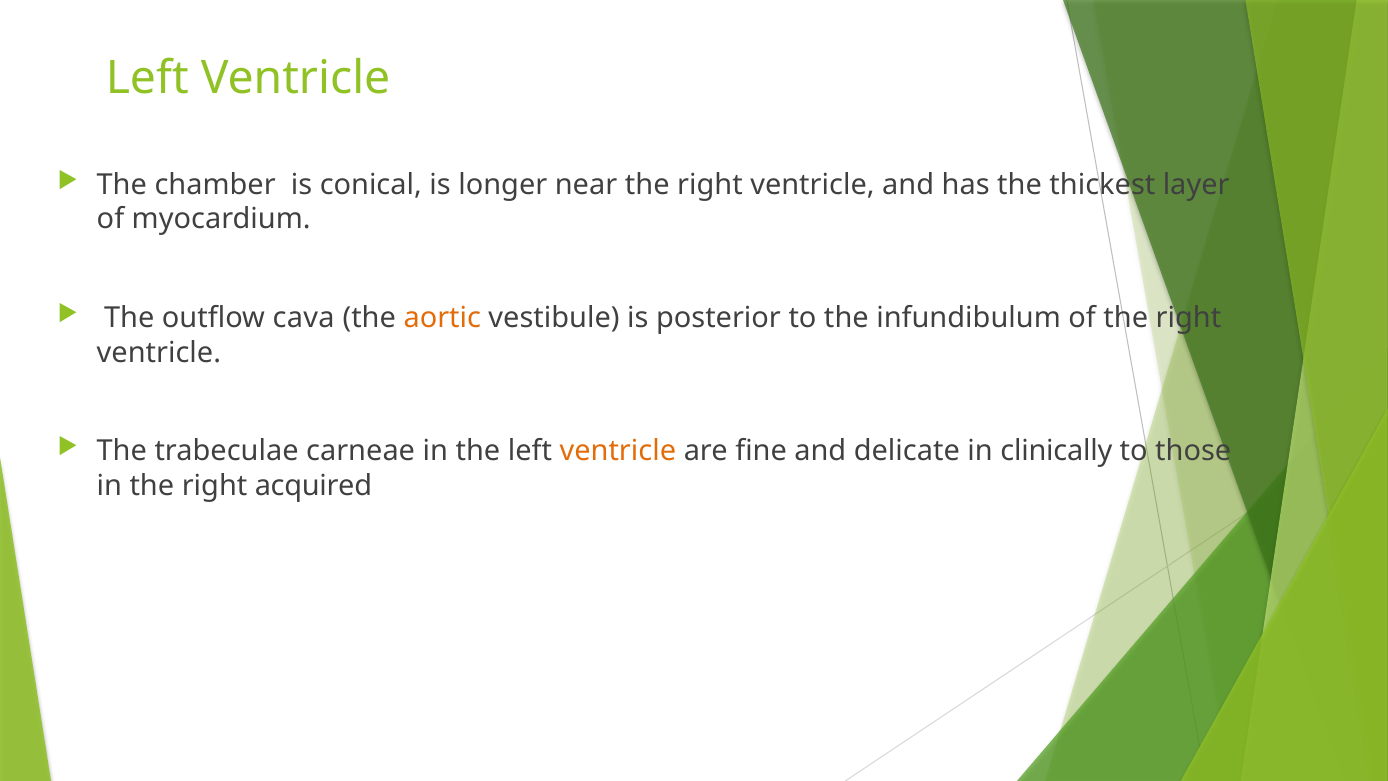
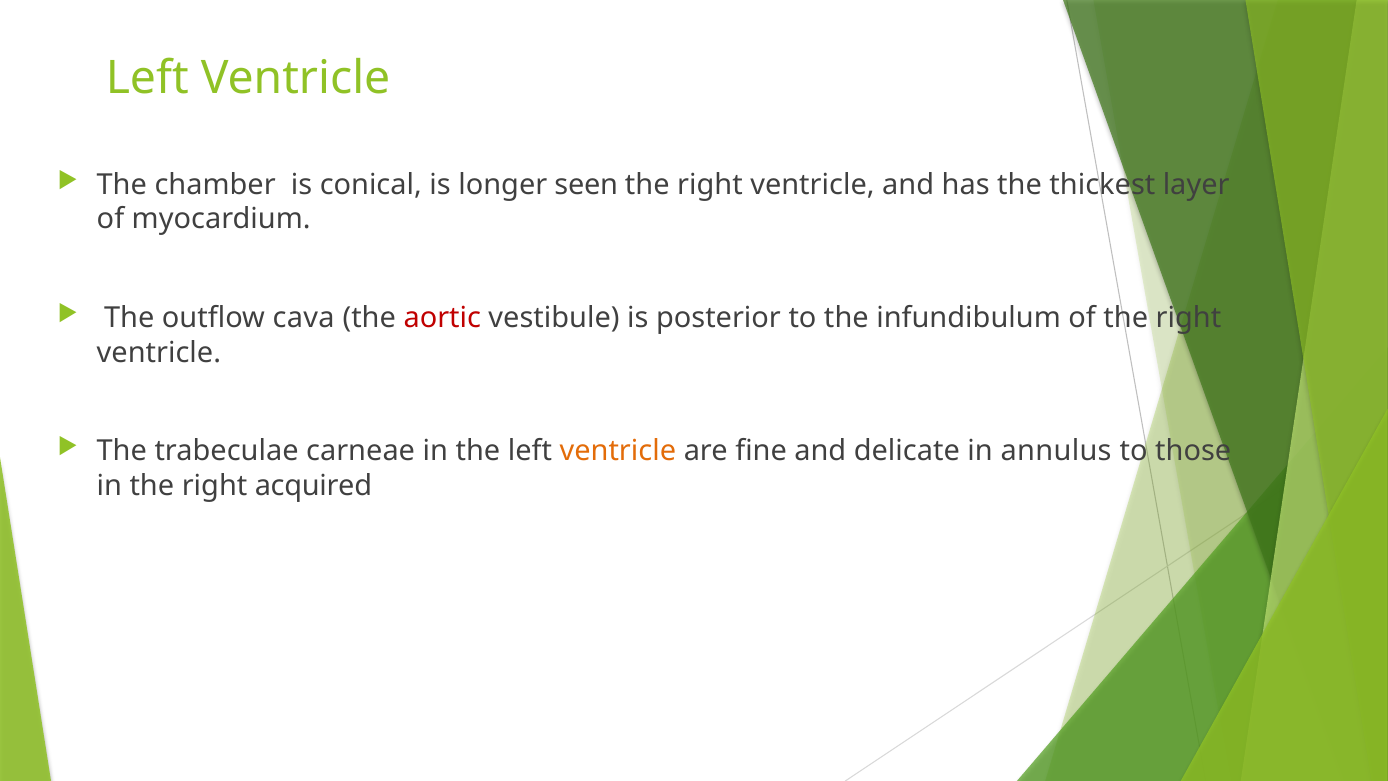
near: near -> seen (586, 185)
aortic colour: orange -> red (442, 318)
clinically: clinically -> annulus (1056, 451)
